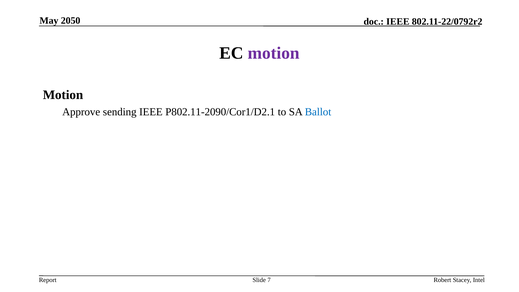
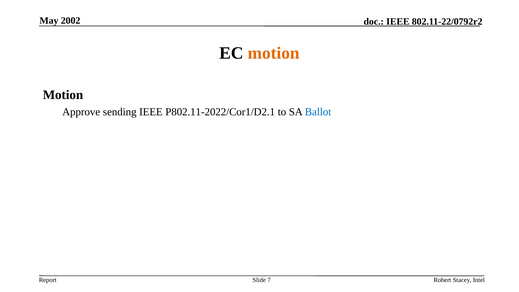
2050: 2050 -> 2002 (71, 21)
motion colour: purple -> orange (274, 53)
P802.11-2090/Cor1/D2.1: P802.11-2090/Cor1/D2.1 -> P802.11-2022/Cor1/D2.1 (220, 112)
